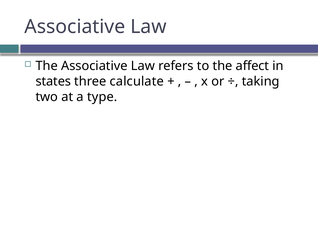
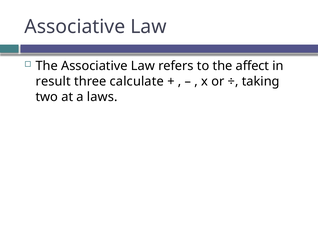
states: states -> result (53, 81)
type: type -> laws (102, 97)
